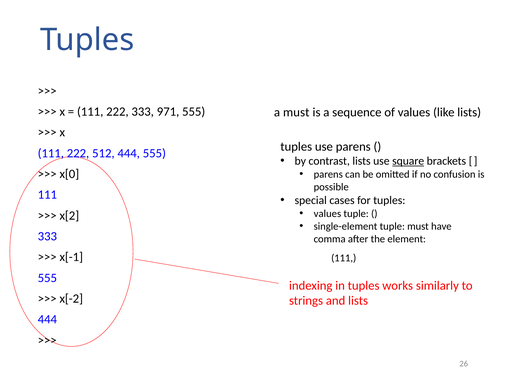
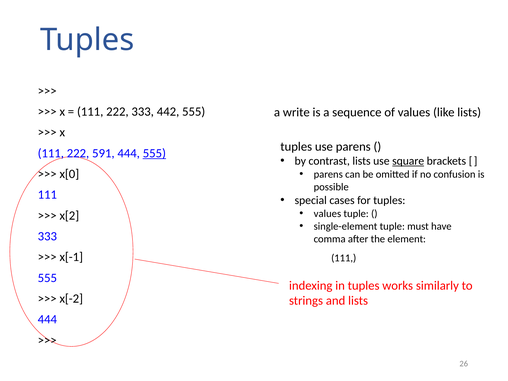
971: 971 -> 442 (168, 112)
a must: must -> write (296, 112)
512: 512 -> 591 (103, 153)
555 underline: none -> present (154, 153)
